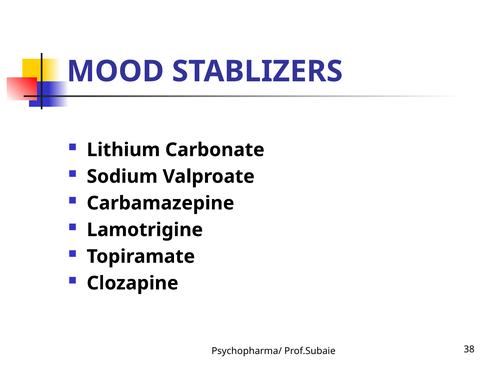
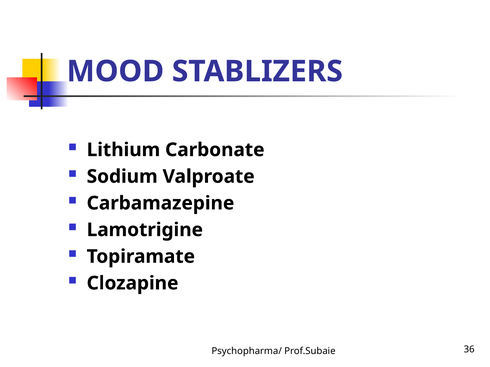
38: 38 -> 36 (469, 350)
